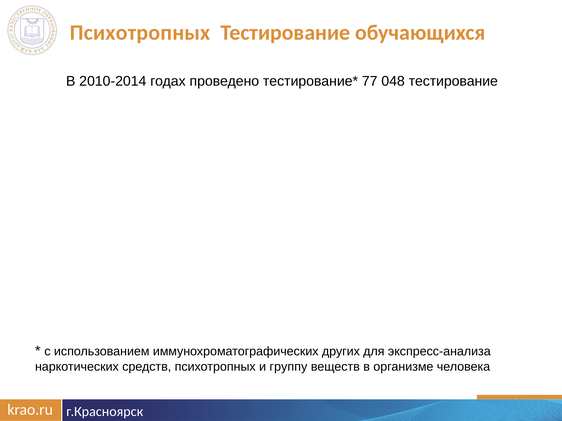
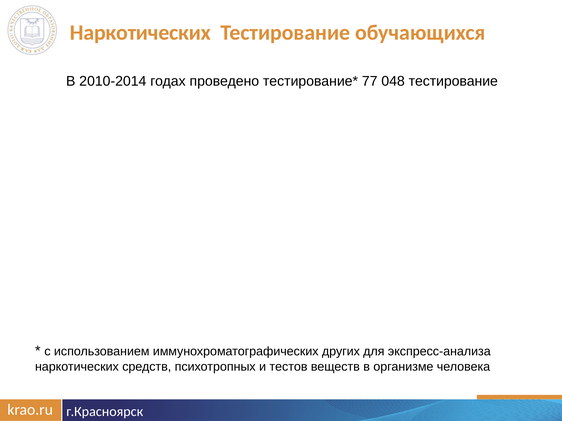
Психотропных: Психотропных -> Наркотических (140, 33)
группу: группу -> тестов (288, 367)
